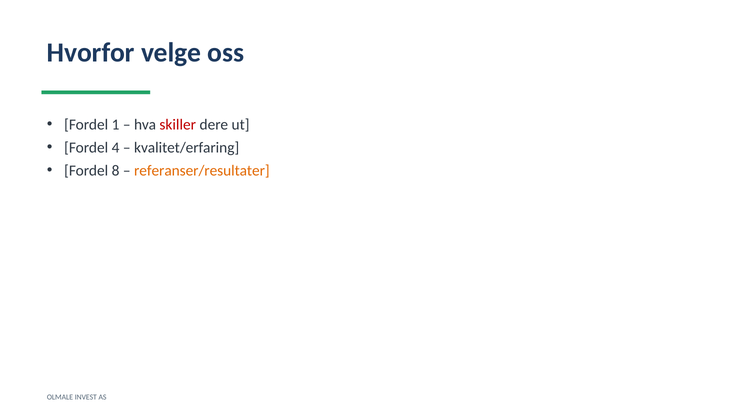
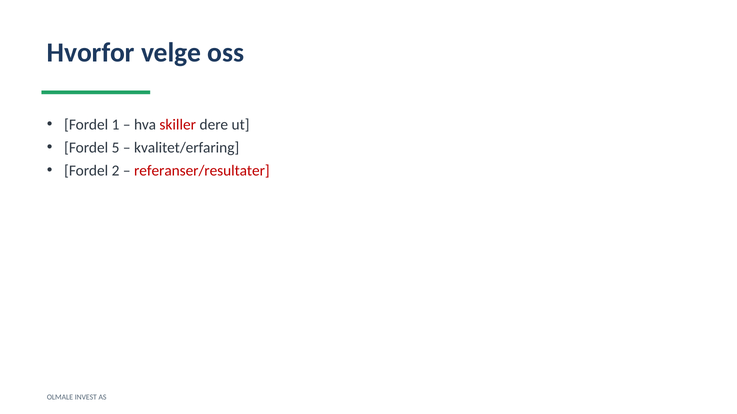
4: 4 -> 5 (116, 148)
8: 8 -> 2 (116, 171)
referanser/resultater colour: orange -> red (202, 171)
